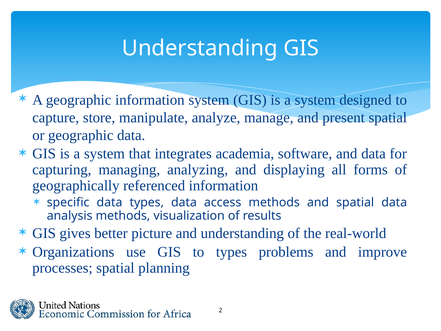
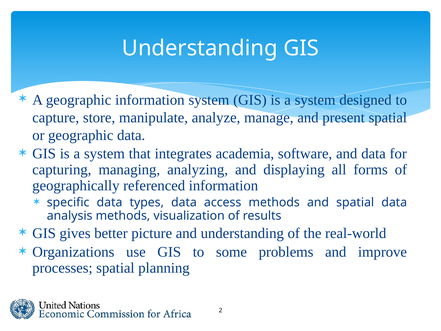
to types: types -> some (231, 252)
